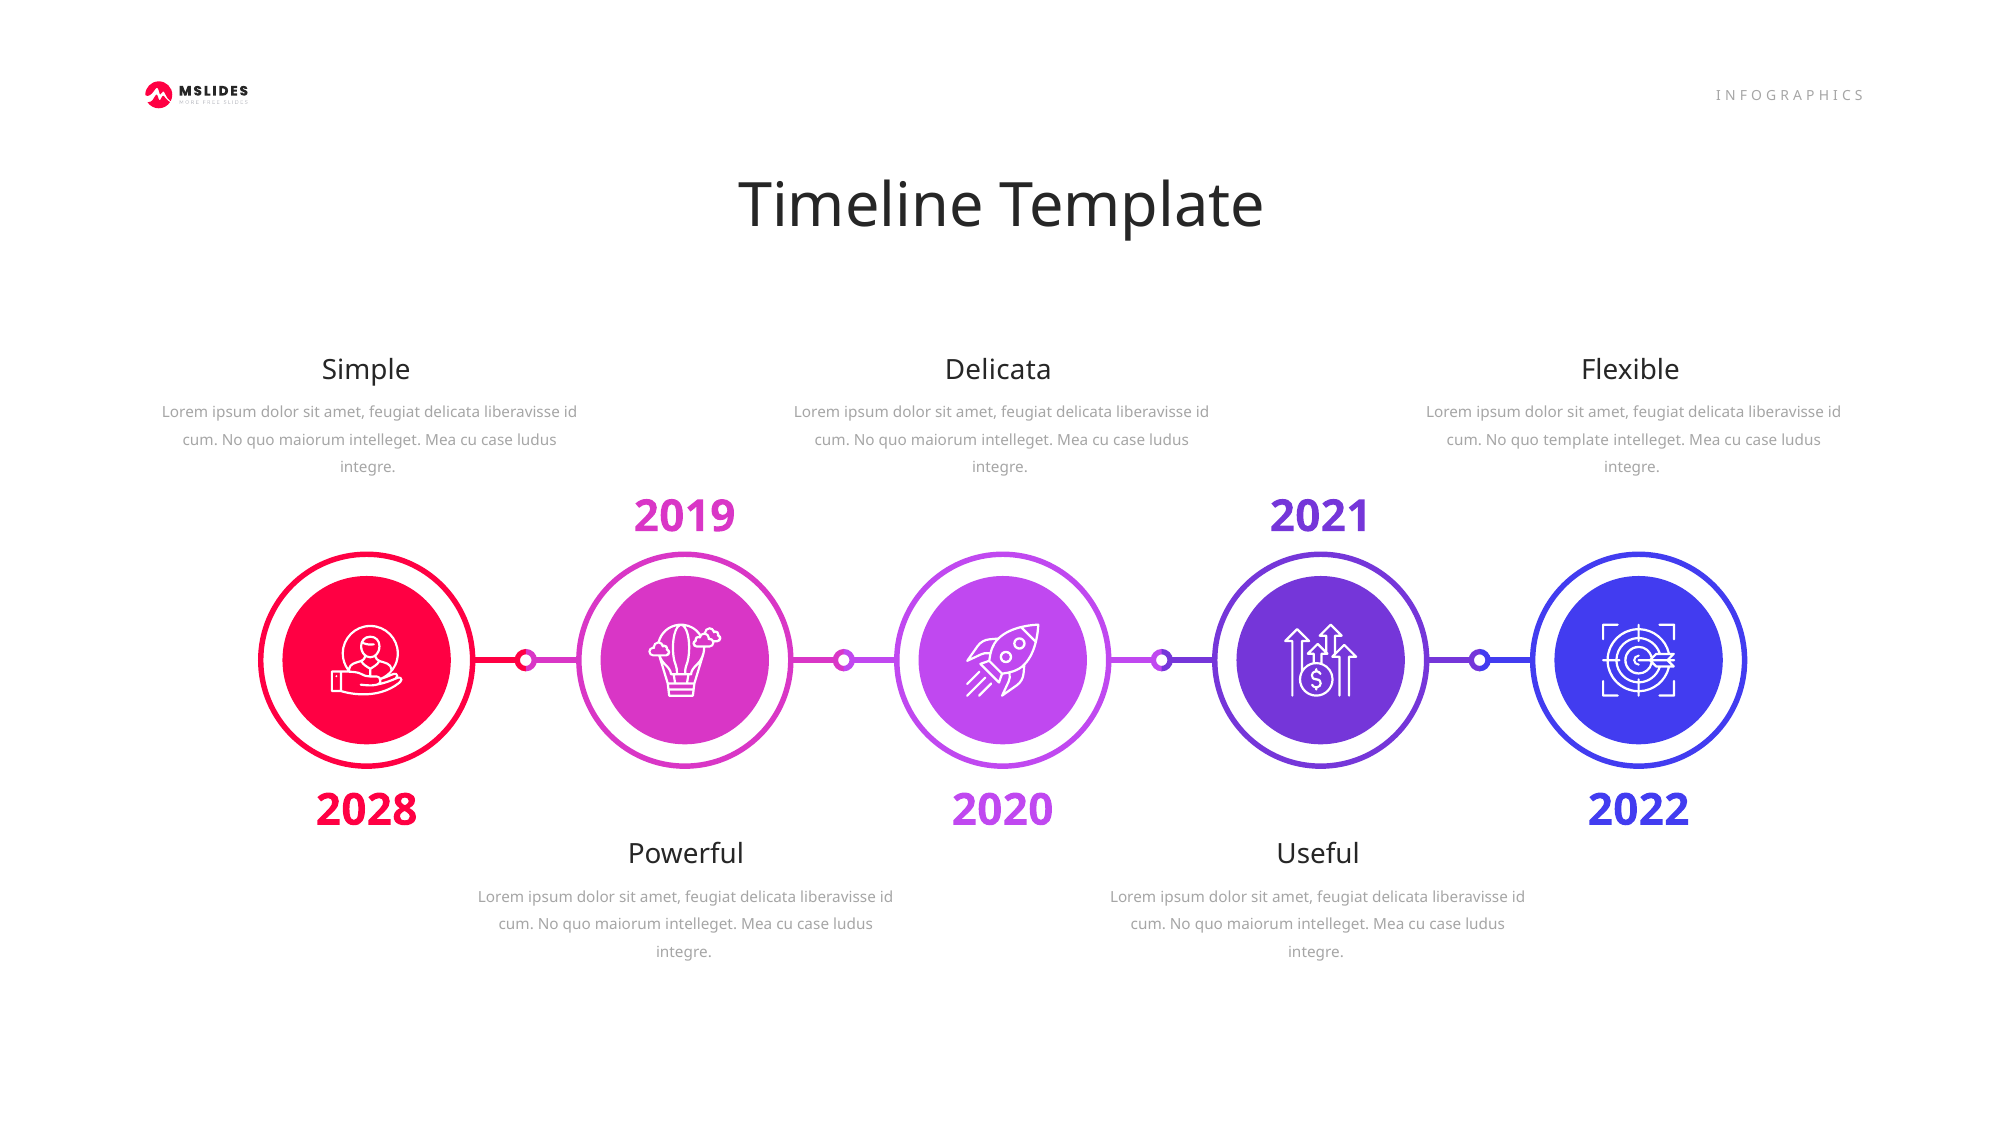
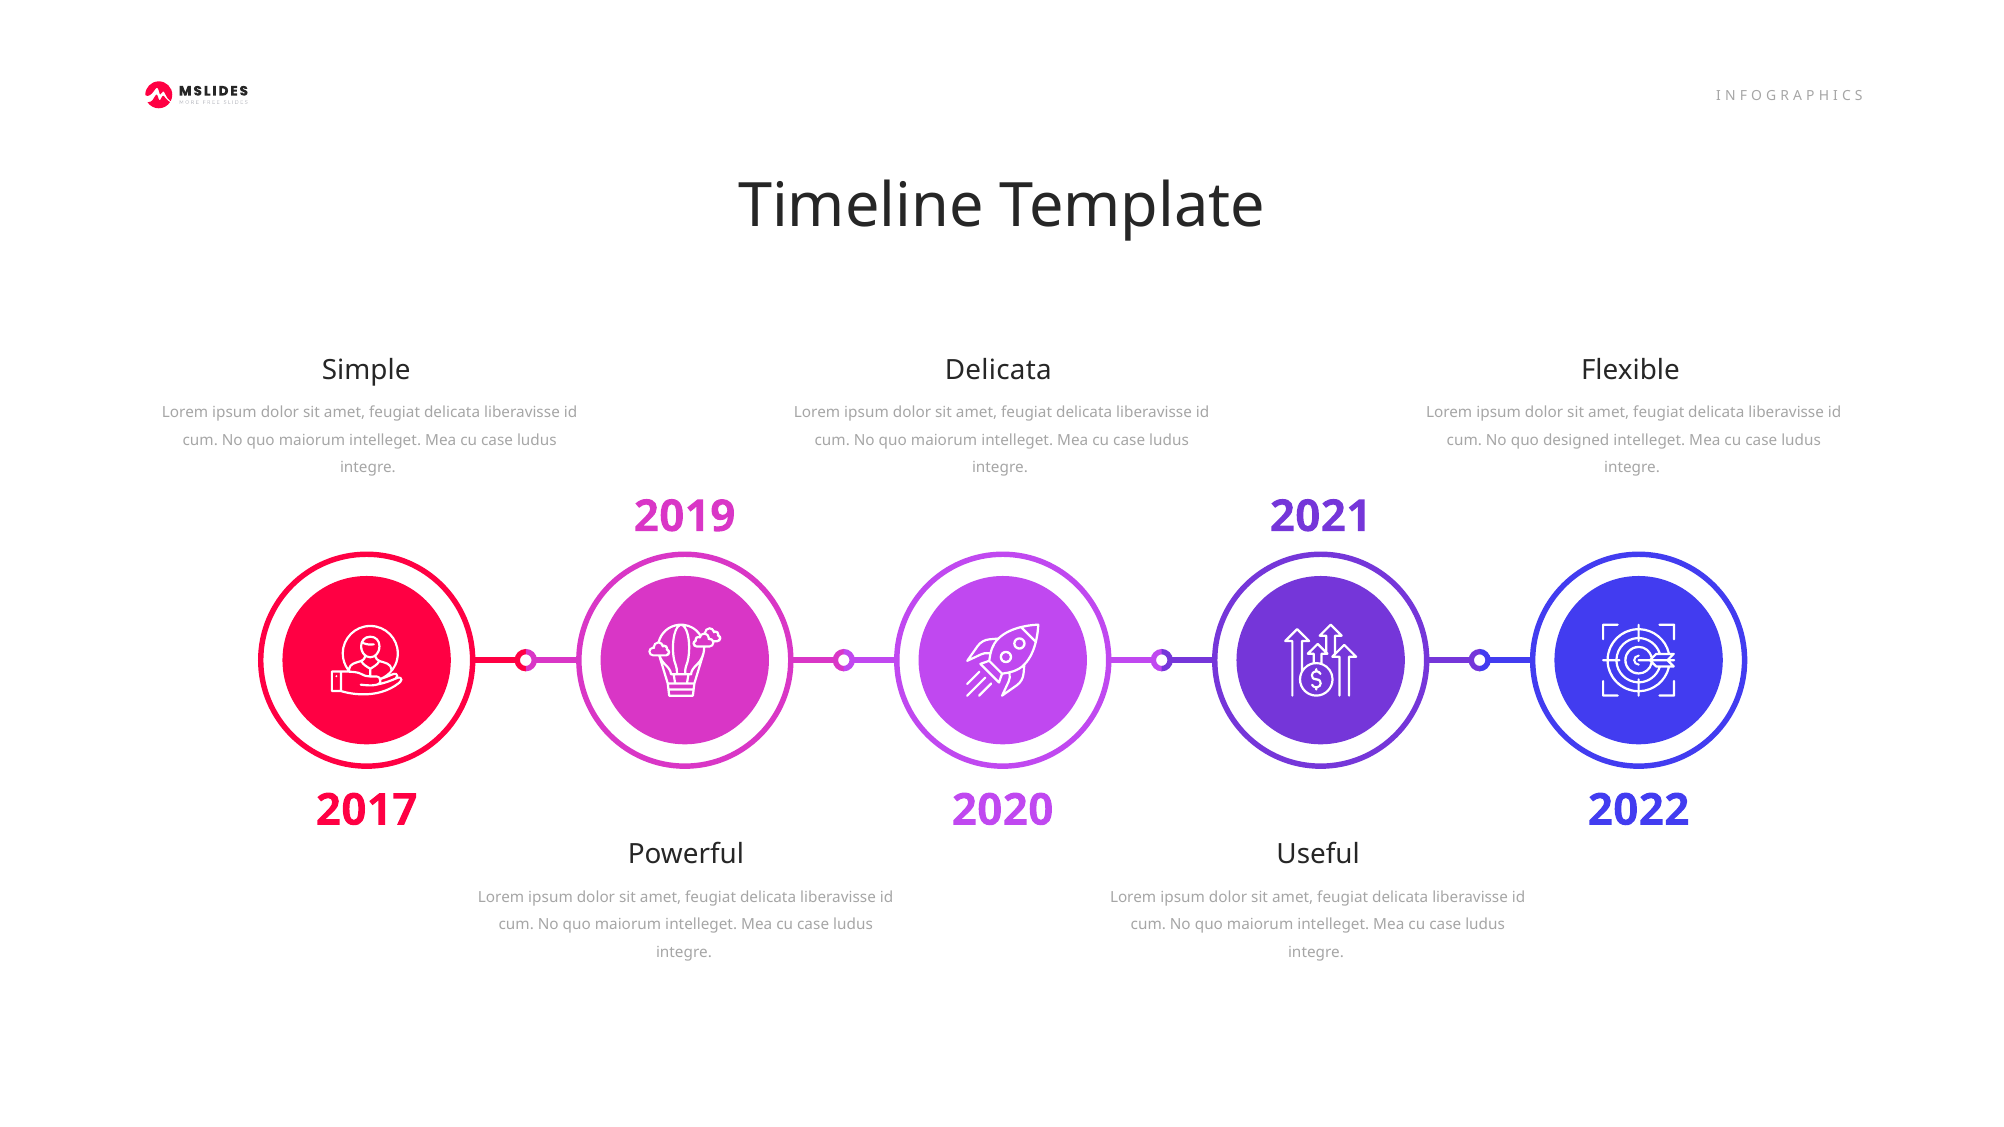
quo template: template -> designed (1576, 440)
2028: 2028 -> 2017 (367, 810)
